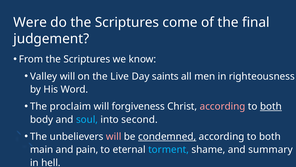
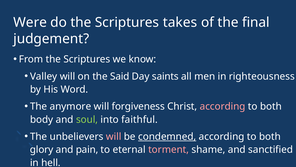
come: come -> takes (180, 22)
Live: Live -> Said (120, 76)
proclaim: proclaim -> anymore (70, 106)
both underline: present -> none (271, 106)
soul colour: light blue -> light green (87, 119)
second: second -> faithful (140, 119)
main: main -> glory (42, 149)
torment colour: light blue -> pink (169, 149)
summary: summary -> sanctified (271, 149)
